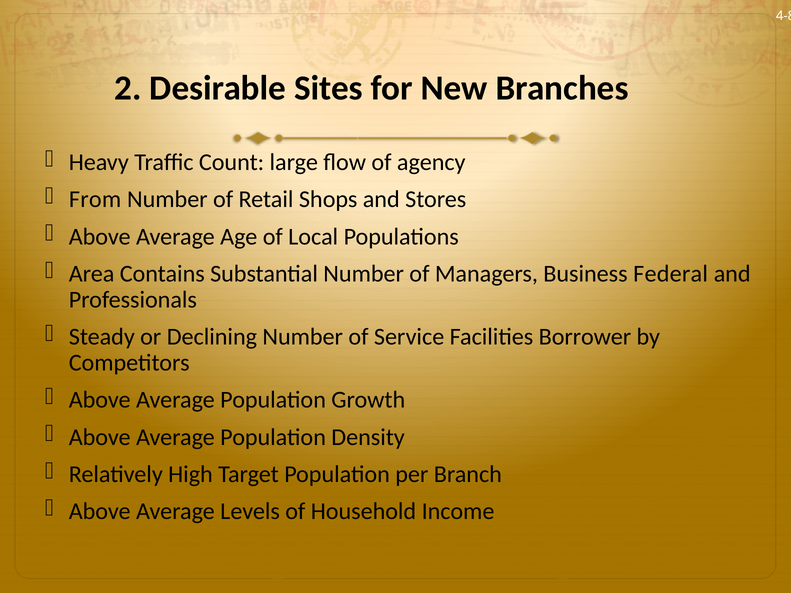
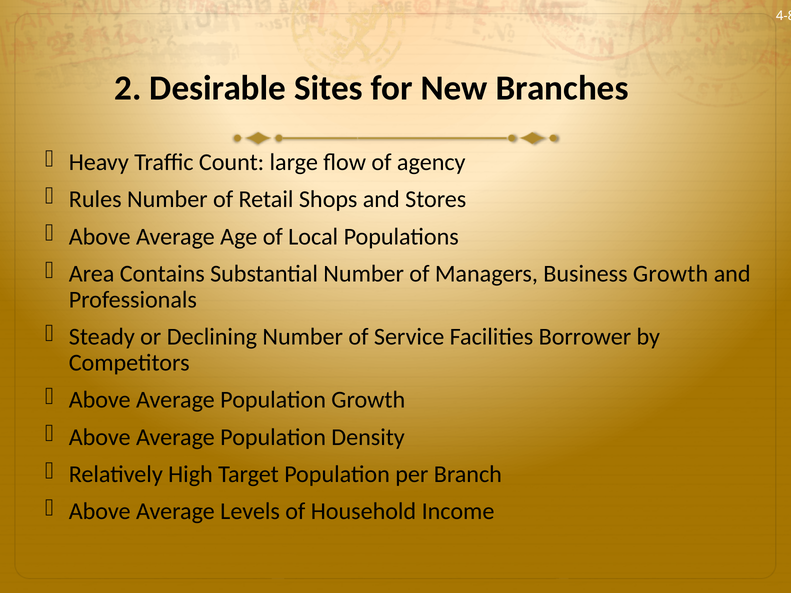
From: From -> Rules (95, 200)
Business Federal: Federal -> Growth (671, 274)
